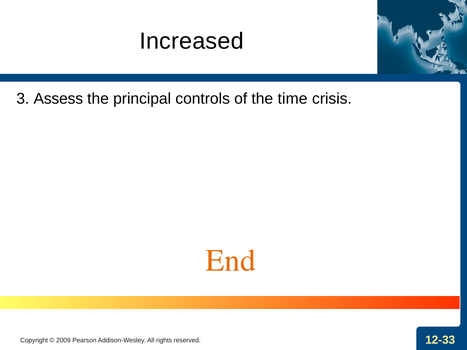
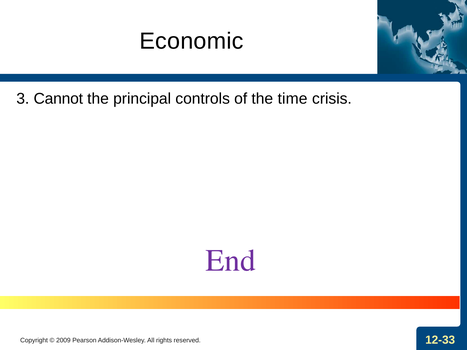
Increased: Increased -> Economic (192, 41)
Assess: Assess -> Cannot (58, 99)
End colour: orange -> purple (231, 261)
